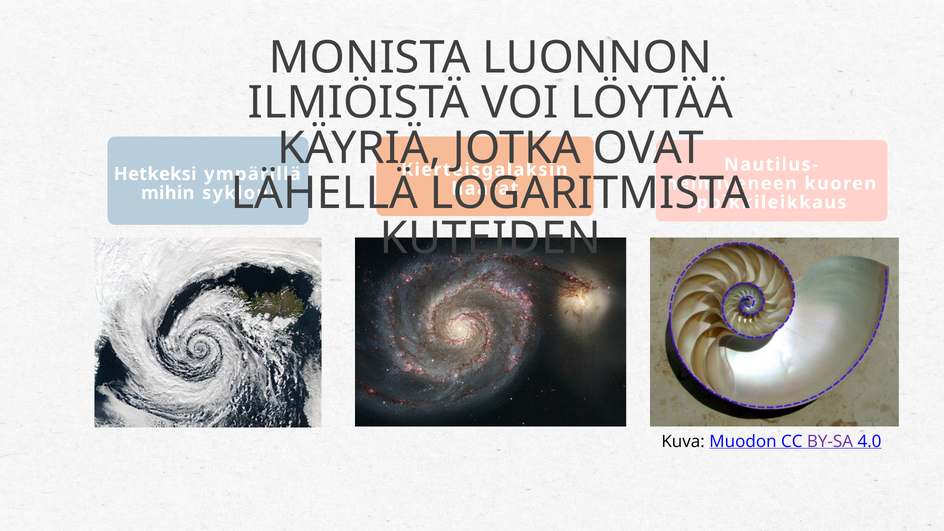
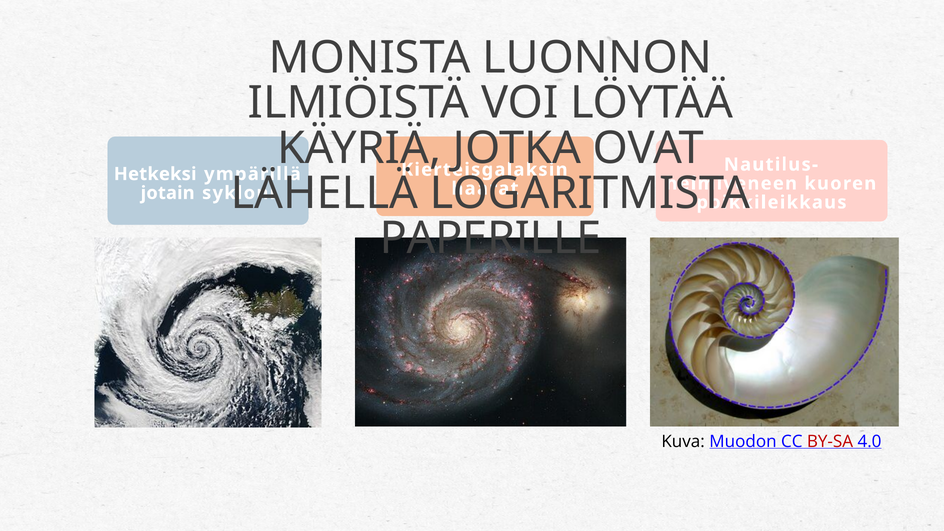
mihin: mihin -> jotain (168, 193)
KUTEIDEN: KUTEIDEN -> PAPERILLE (491, 239)
BY-SA colour: purple -> red (830, 441)
